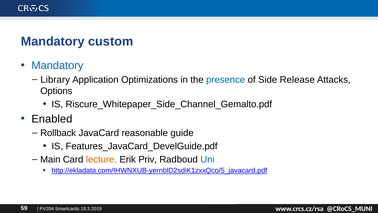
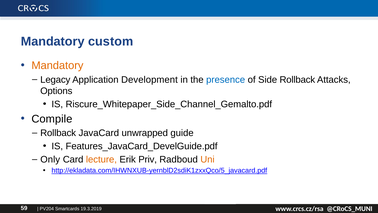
Mandatory colour: blue -> orange (57, 65)
Library: Library -> Legacy (55, 79)
Optimizations: Optimizations -> Development (149, 79)
Side Release: Release -> Rollback (297, 79)
Enabled: Enabled -> Compile (52, 119)
reasonable: reasonable -> unwrapped (145, 133)
Main: Main -> Only (50, 159)
Uni colour: blue -> orange (207, 159)
